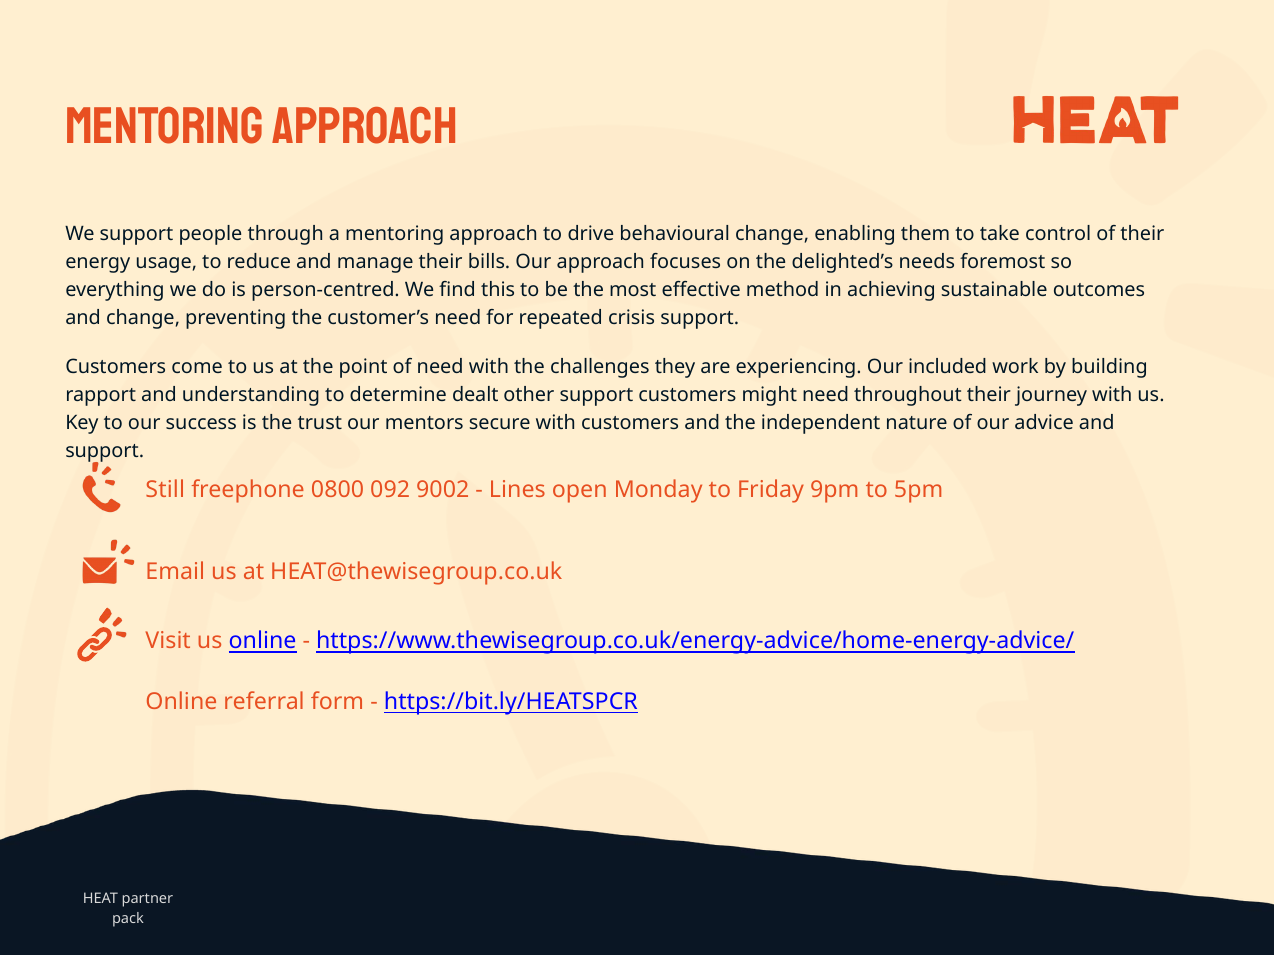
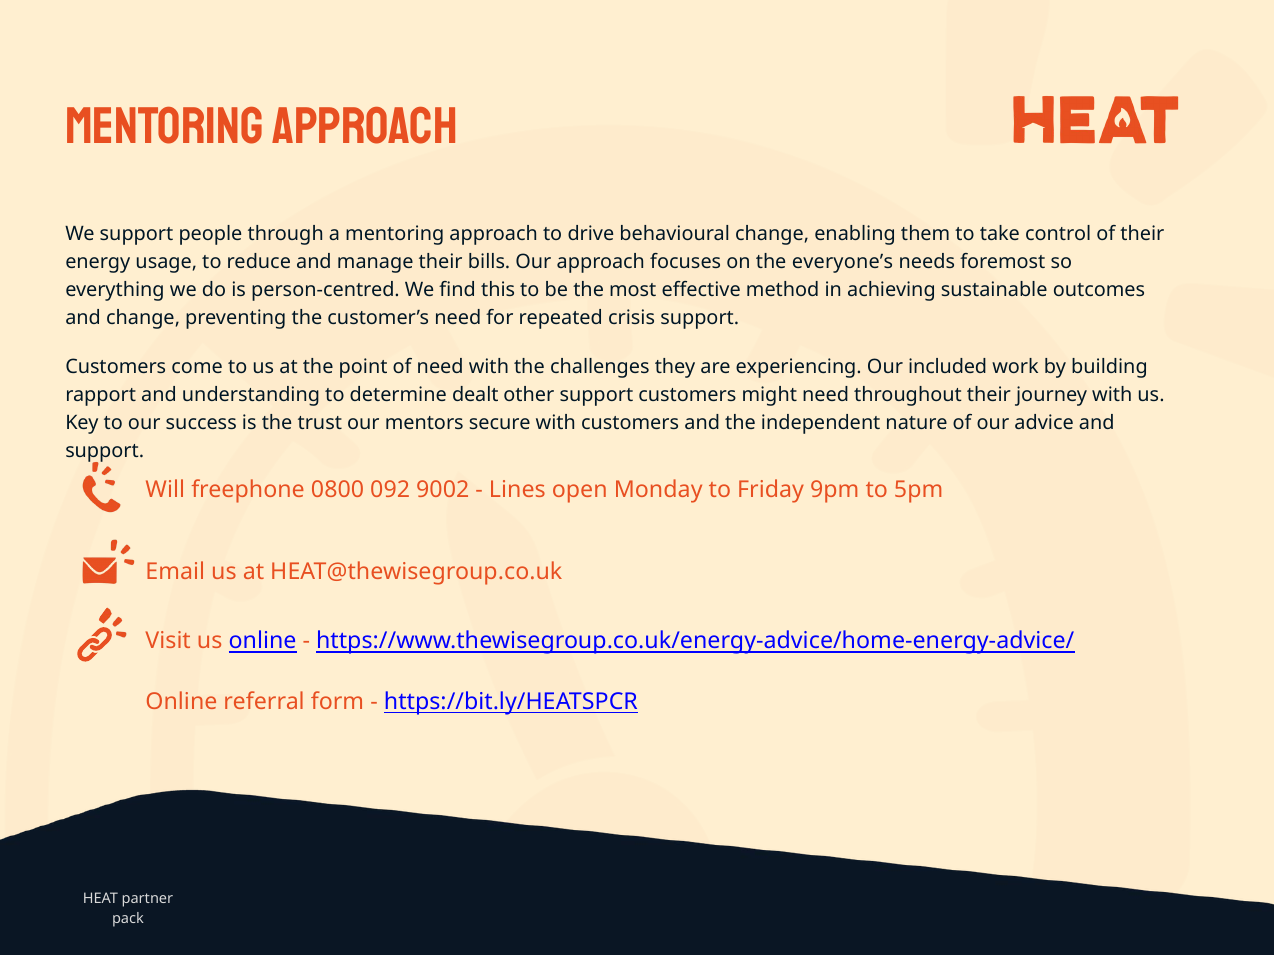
delighted’s: delighted’s -> everyone’s (843, 262)
Still: Still -> Will (165, 490)
